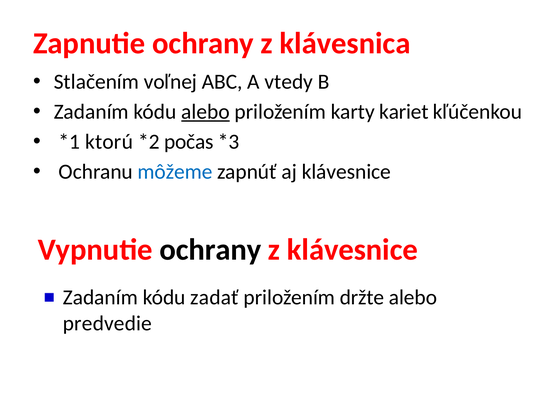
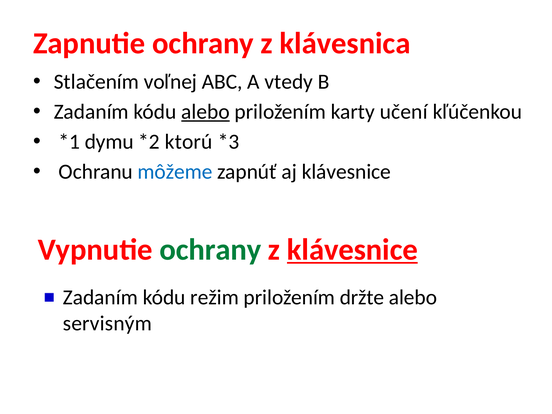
kariet: kariet -> učení (404, 112)
ktorú: ktorú -> dymu (109, 142)
počas: počas -> ktorú (189, 142)
ochrany colour: black -> green (210, 250)
klávesnice underline: none -> present (352, 250)
zadať: zadať -> režim (215, 298)
predvedie: predvedie -> servisným (107, 323)
